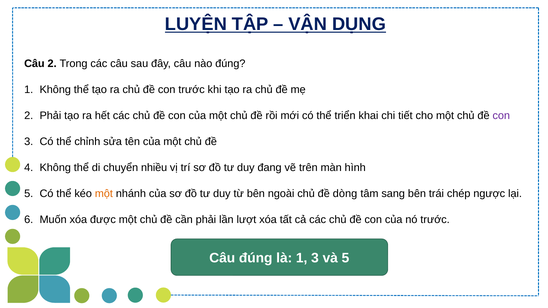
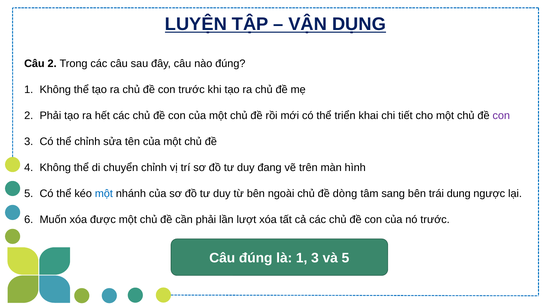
chuyển nhiều: nhiều -> chỉnh (154, 168)
một colour: orange -> blue (104, 194)
chép: chép -> dung (459, 194)
